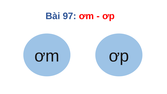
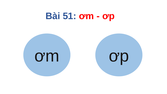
97: 97 -> 51 (70, 16)
